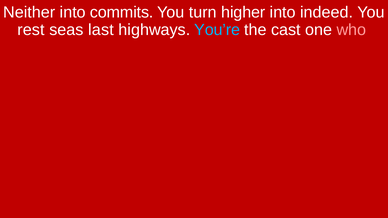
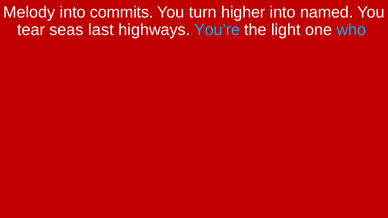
Neither: Neither -> Melody (29, 12)
indeed: indeed -> named (327, 12)
rest: rest -> tear (31, 30)
cast: cast -> light (286, 30)
who colour: pink -> light blue (351, 30)
